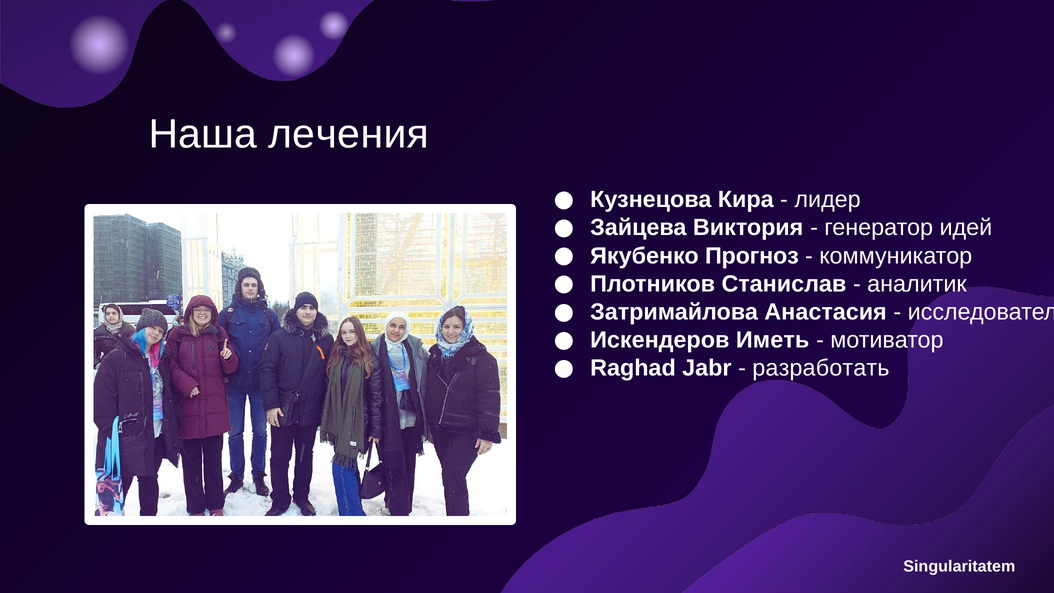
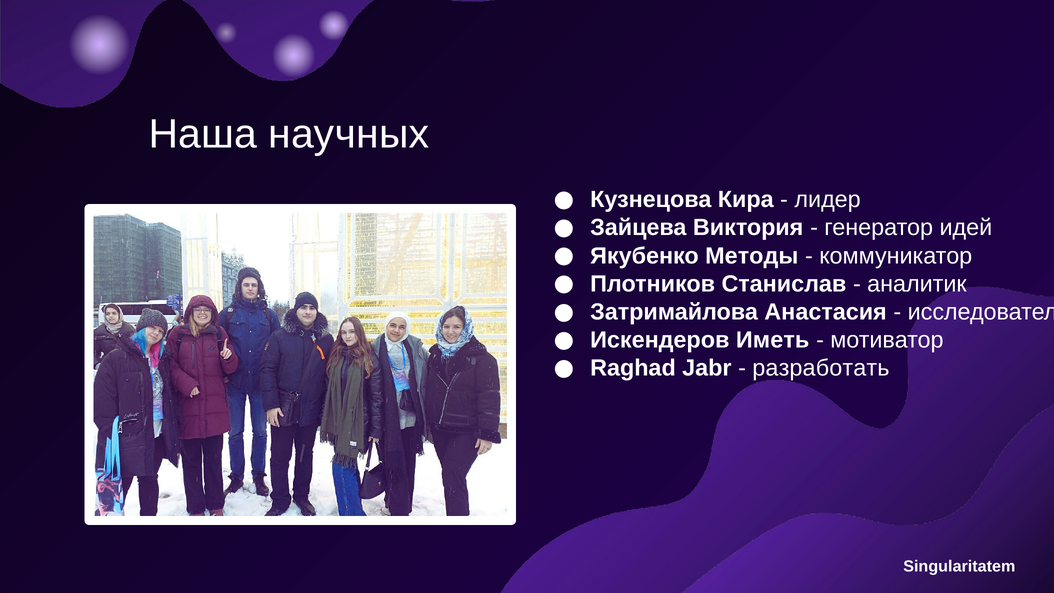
лечения: лечения -> научных (349, 134)
Прогноз: Прогноз -> Методы (752, 256)
